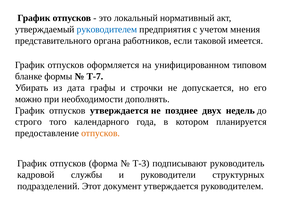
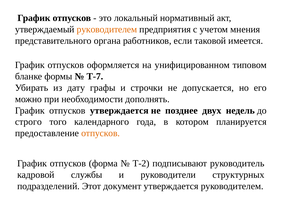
руководителем colour: blue -> orange (107, 29)
дата: дата -> дату (76, 88)
Т-3: Т-3 -> Т-2 (141, 163)
